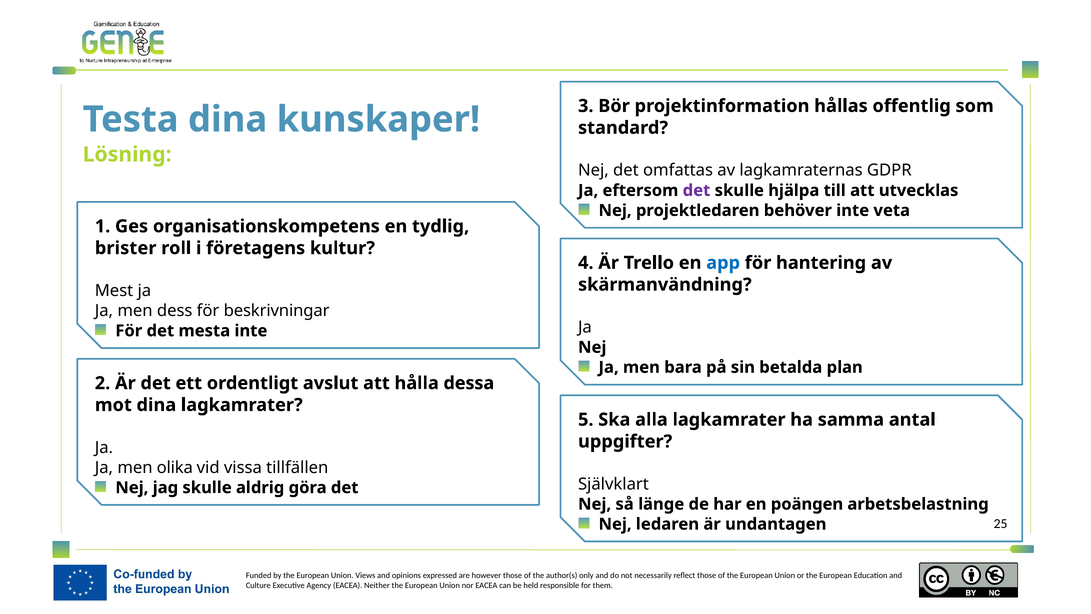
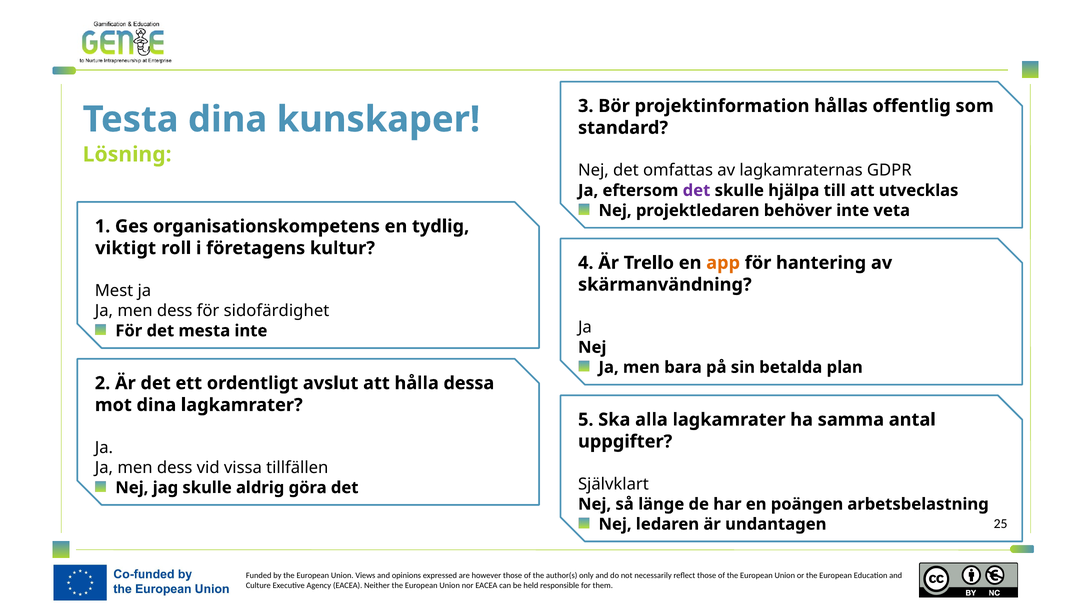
brister: brister -> viktigt (126, 248)
app colour: blue -> orange (723, 263)
beskrivningar: beskrivningar -> sidofärdighet (277, 311)
olika: olika -> dess (175, 467)
